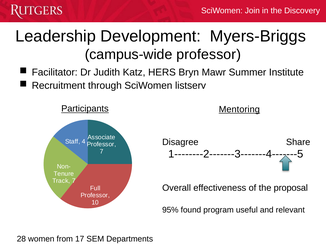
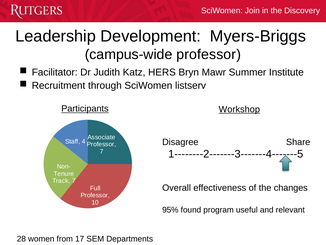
Mentoring: Mentoring -> Workshop (239, 109)
proposal: proposal -> changes (291, 187)
